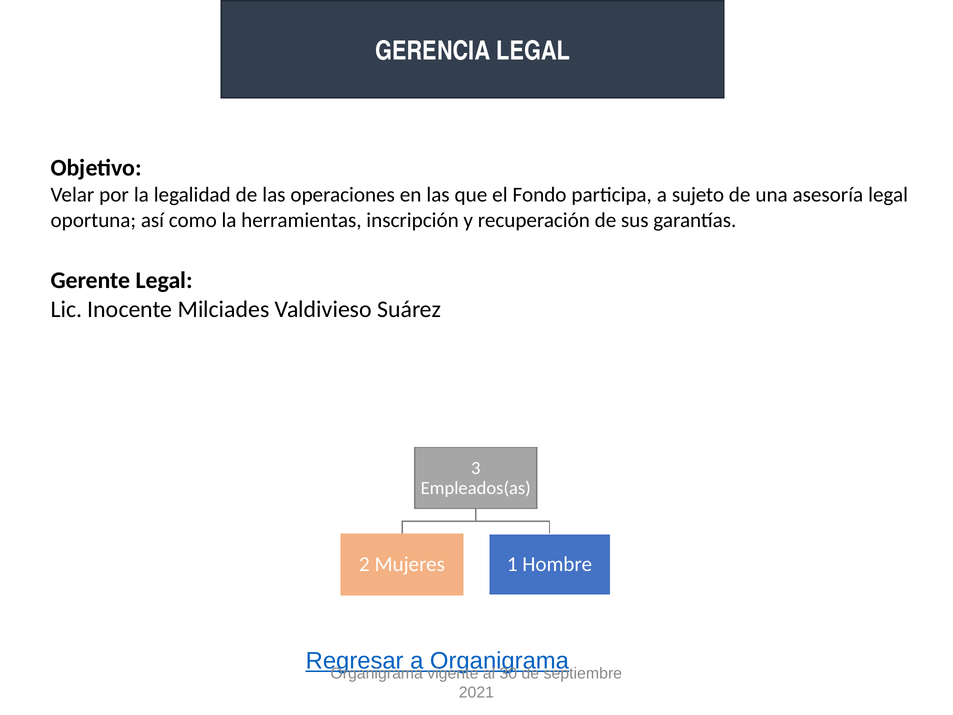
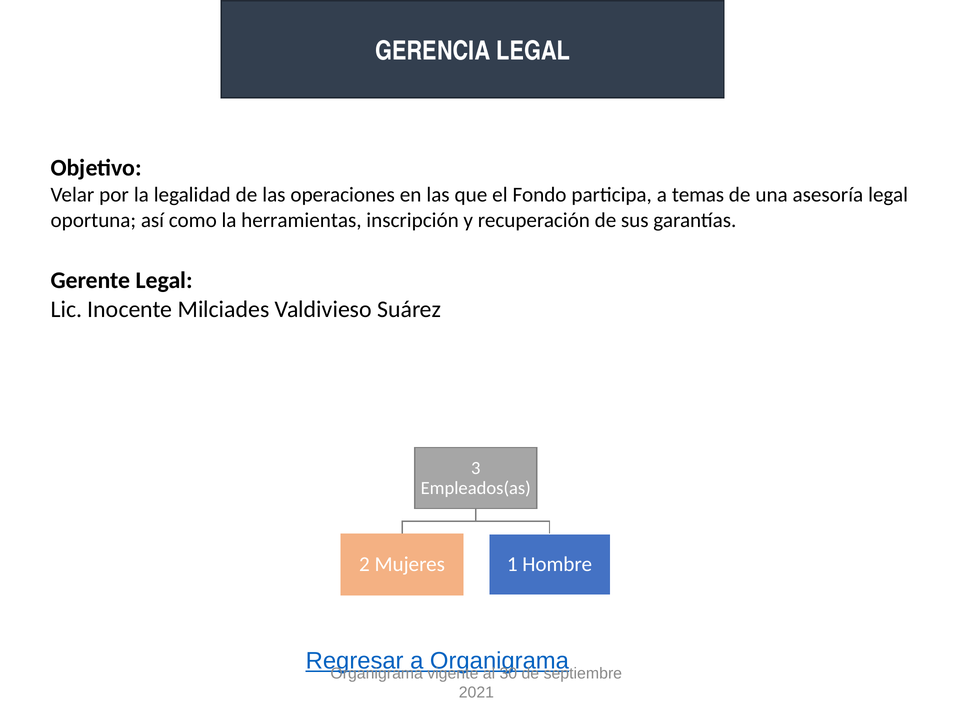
sujeto: sujeto -> temas (698, 195)
